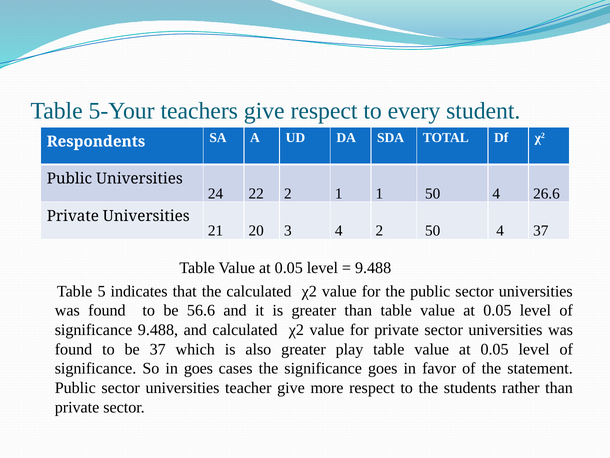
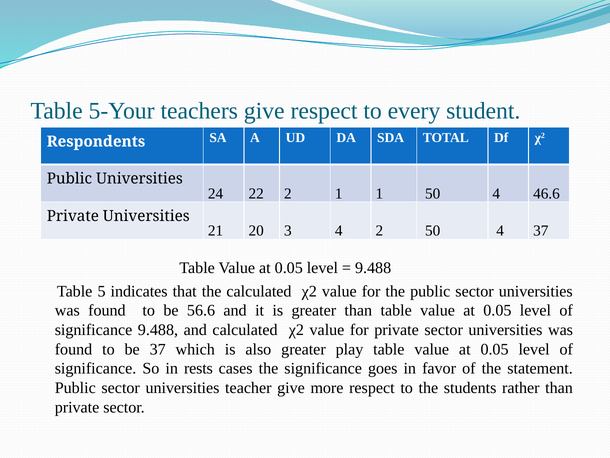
26.6: 26.6 -> 46.6 (546, 193)
in goes: goes -> rests (198, 368)
